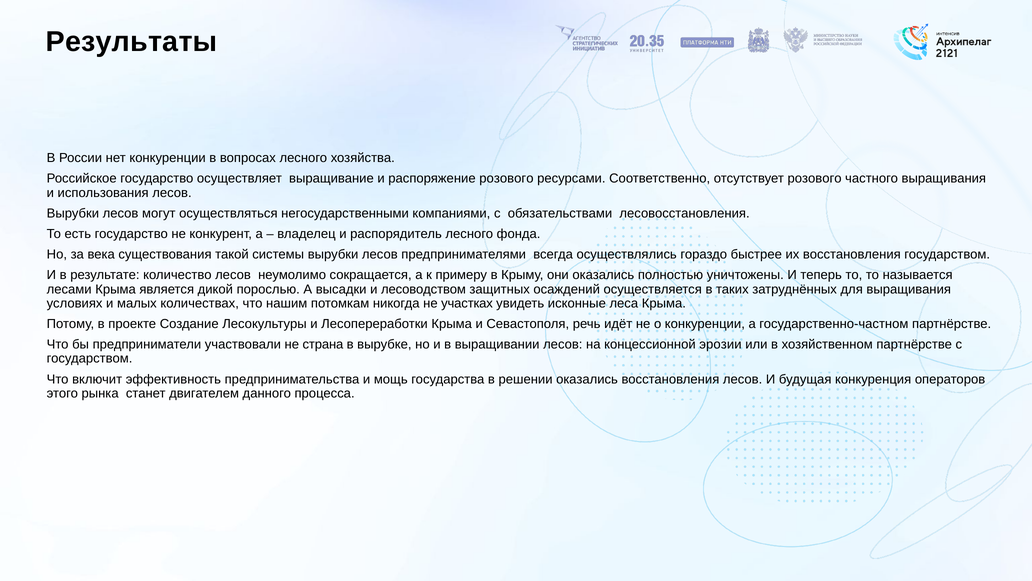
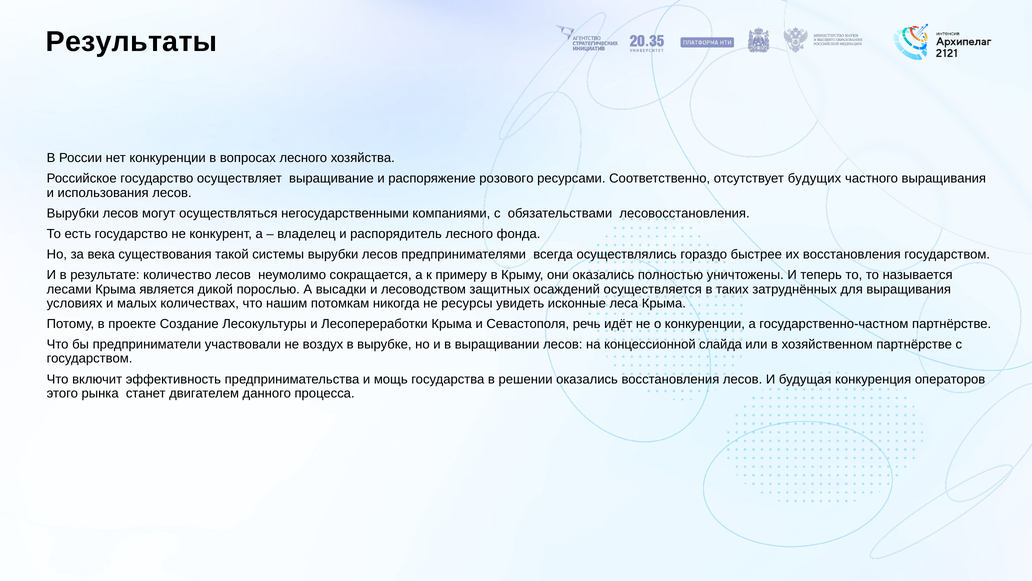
отсутствует розового: розового -> будущих (814, 179)
участках: участках -> ресурсы (467, 303)
страна: страна -> воздух (323, 344)
эрозии: эрозии -> слайда (721, 344)
